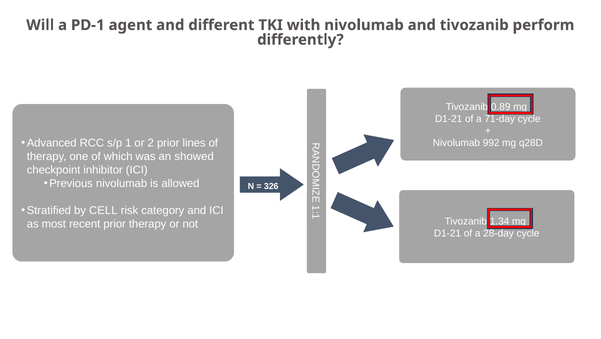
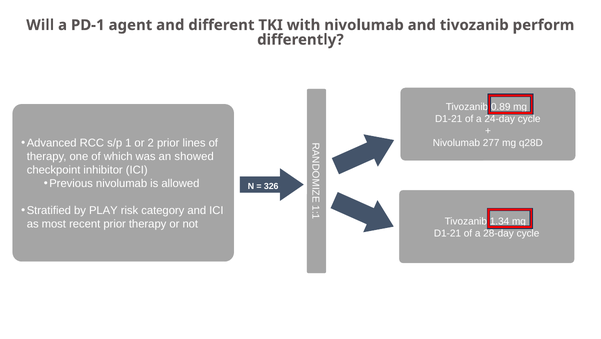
71-day: 71-day -> 24-day (500, 119)
992: 992 -> 277 (491, 143)
CELL: CELL -> PLAY (103, 210)
